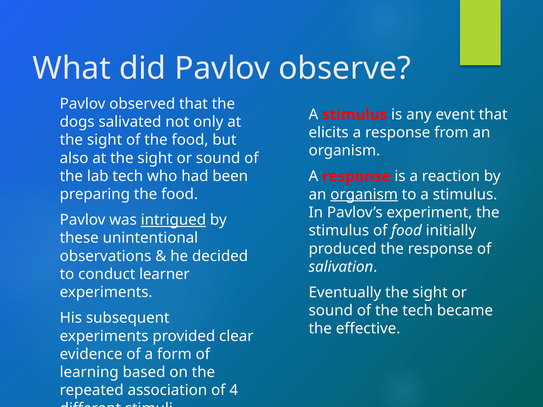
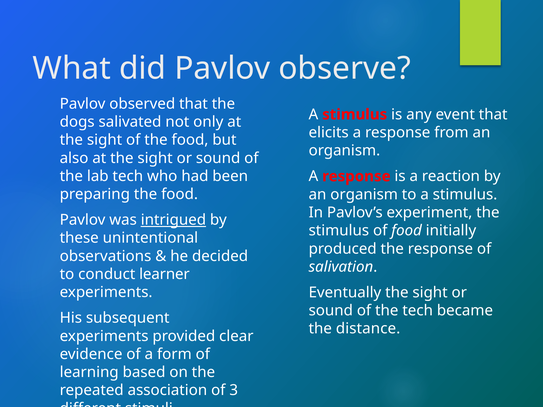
organism underline: present -> none (364, 195)
effective: effective -> distance (368, 329)
4: 4 -> 3 (234, 391)
